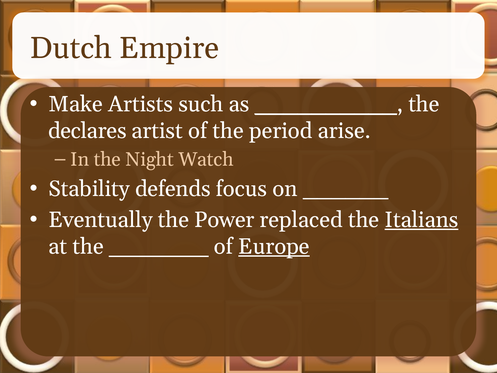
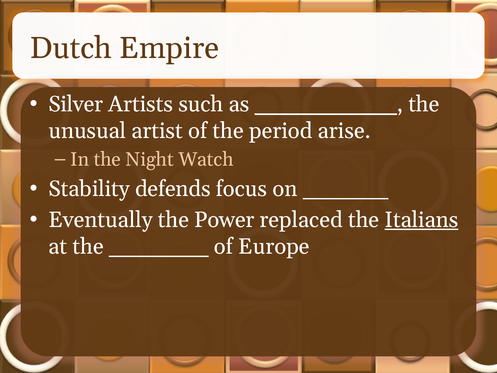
Make: Make -> Silver (76, 104)
declares: declares -> unusual (87, 131)
Europe underline: present -> none (274, 246)
